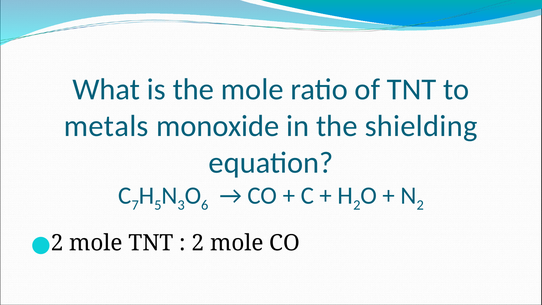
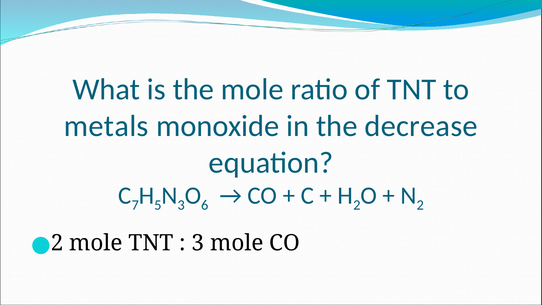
shielding: shielding -> decrease (421, 126)
2: 2 -> 3 (198, 243)
